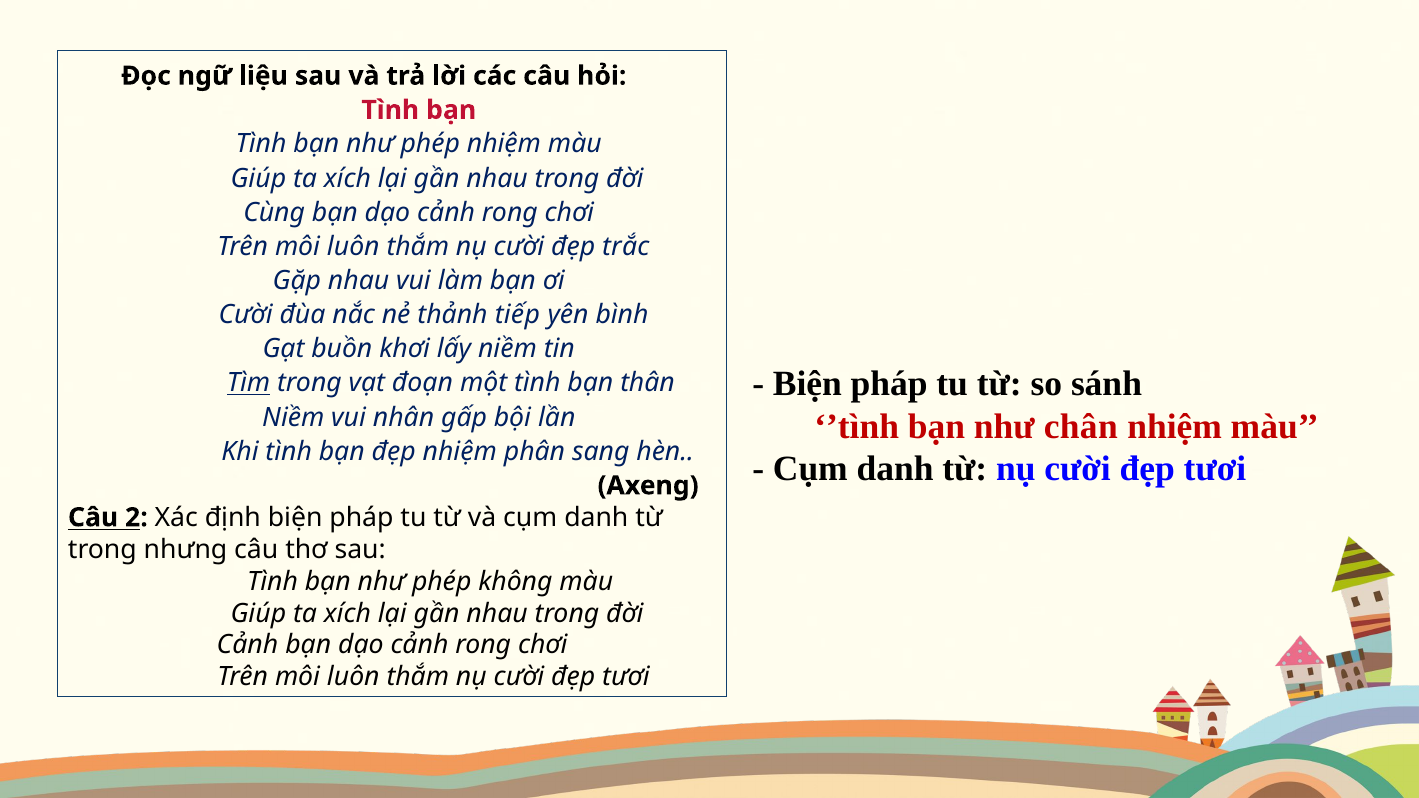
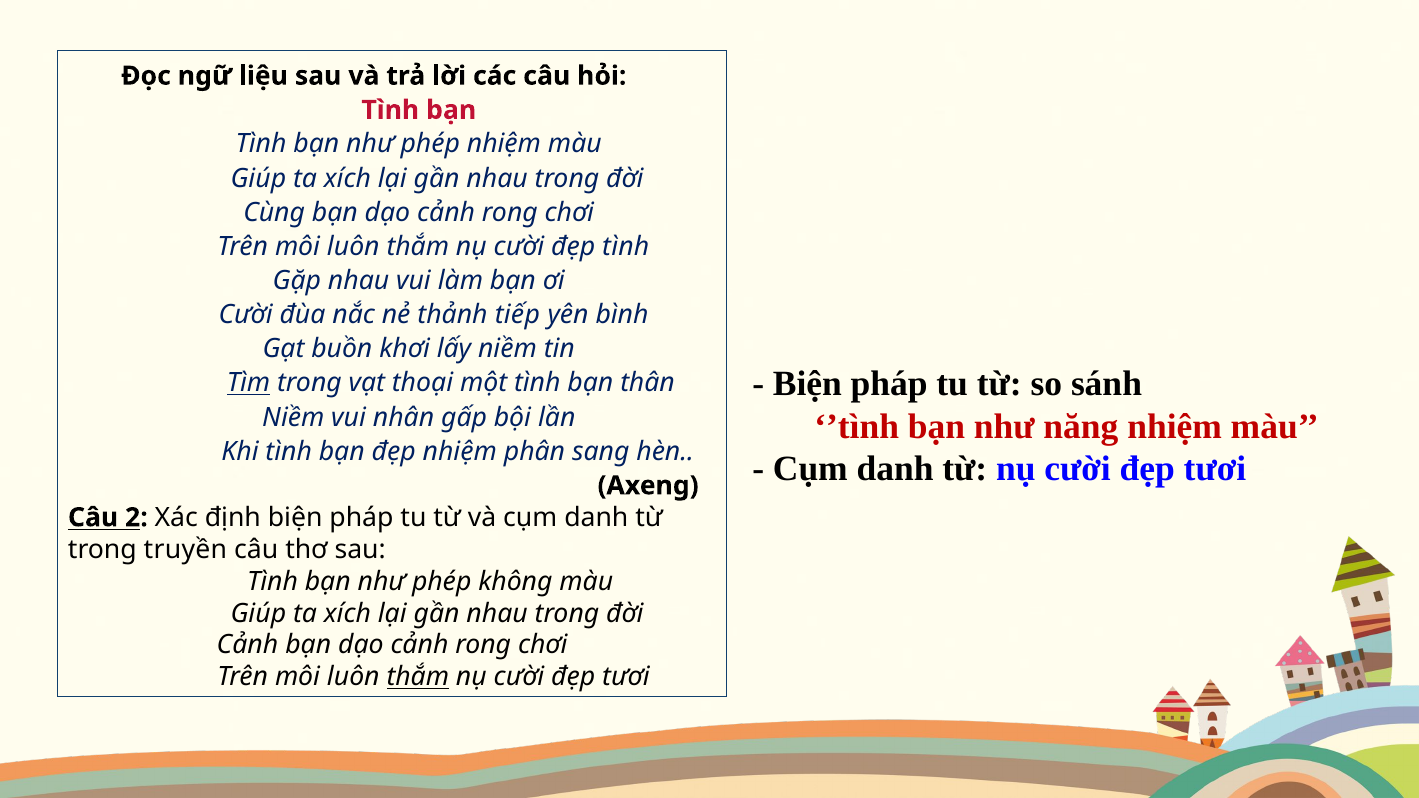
đẹp trắc: trắc -> tình (626, 247)
đoạn: đoạn -> thoại (422, 383)
chân: chân -> năng (1081, 427)
nhưng: nhưng -> truyền (185, 550)
thắm underline: none -> present (418, 677)
